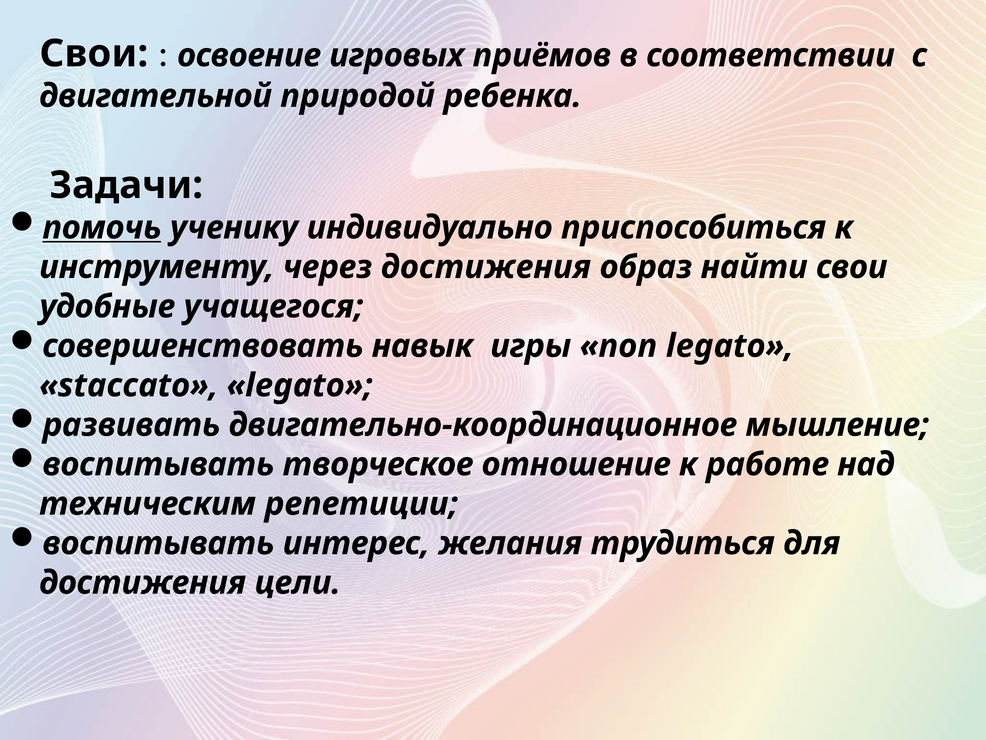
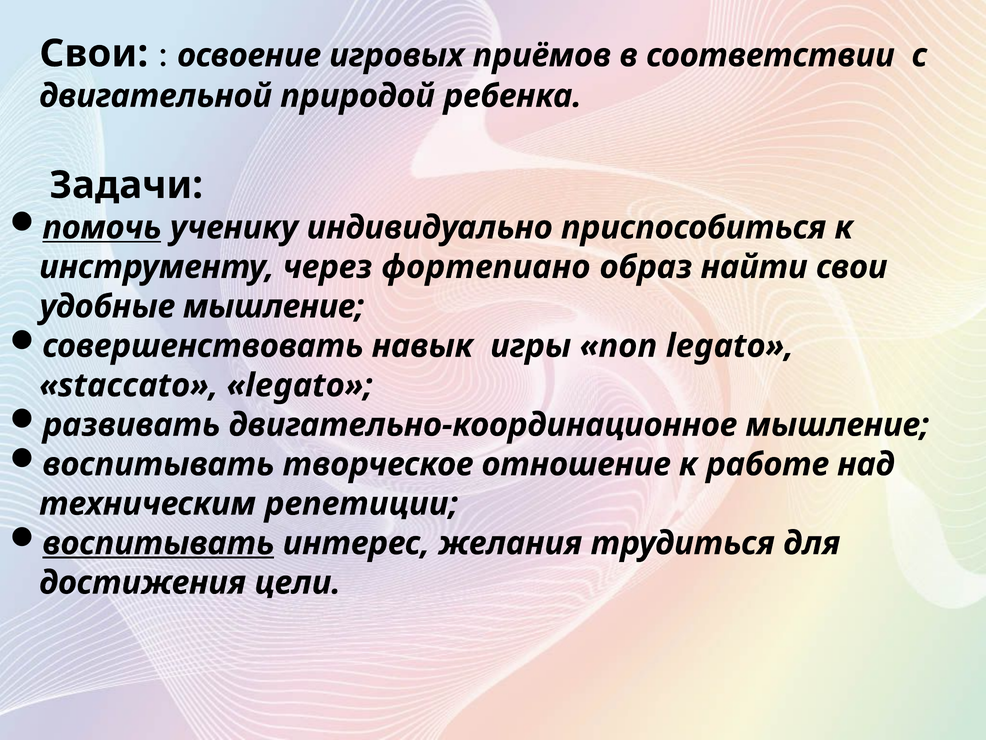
через достижения: достижения -> фортепиано (486, 267)
удобные учащегося: учащегося -> мышление (274, 306)
воспитывать underline: none -> present (158, 543)
